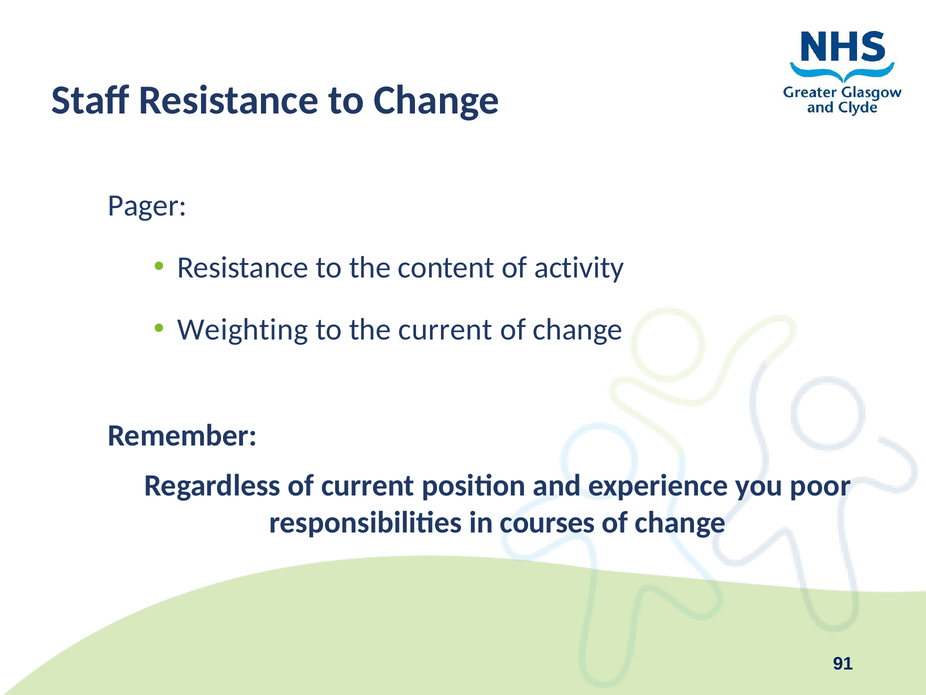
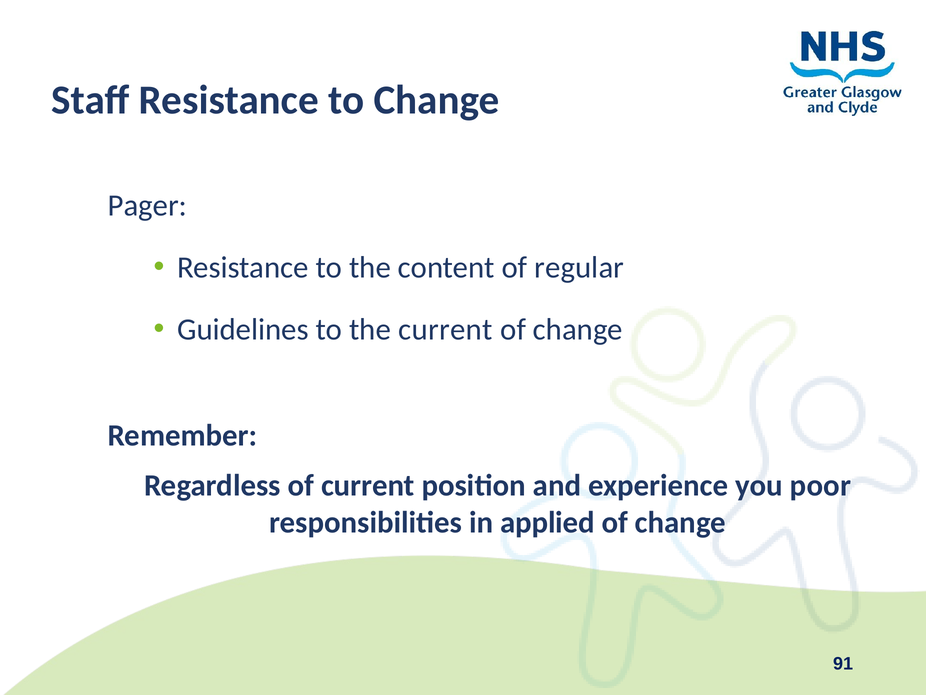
activity: activity -> regular (579, 267)
Weighting: Weighting -> Guidelines (243, 329)
courses: courses -> applied (548, 522)
